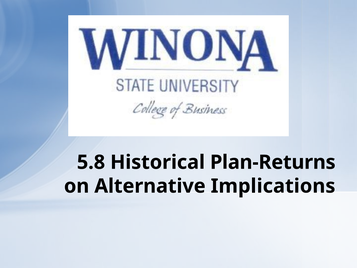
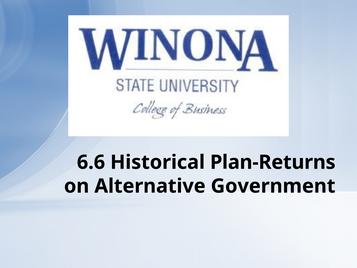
5.8: 5.8 -> 6.6 (91, 162)
Implications: Implications -> Government (273, 186)
